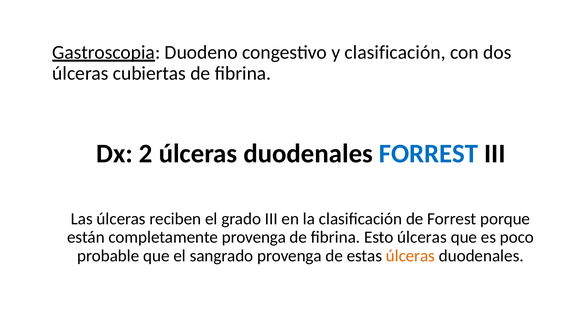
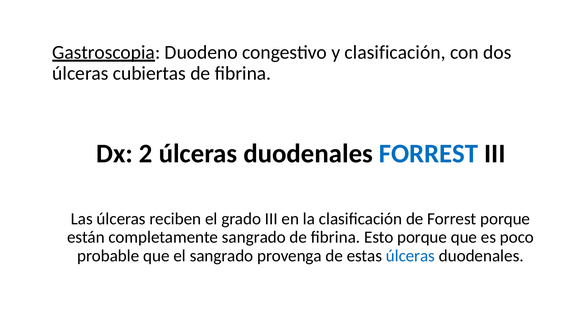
completamente provenga: provenga -> sangrado (254, 237)
Esto úlceras: úlceras -> porque (422, 237)
úlceras colour: orange -> blue (410, 255)
